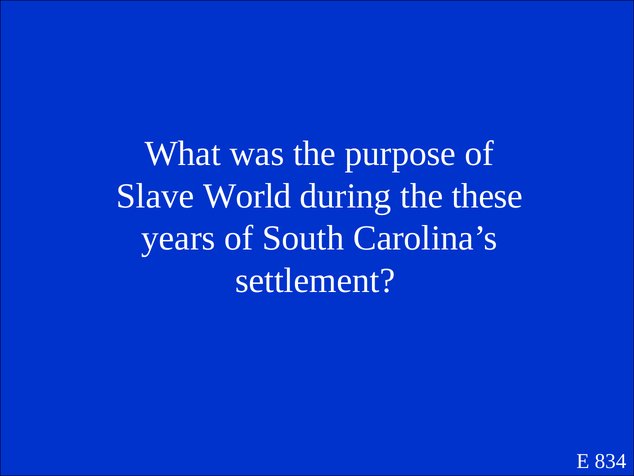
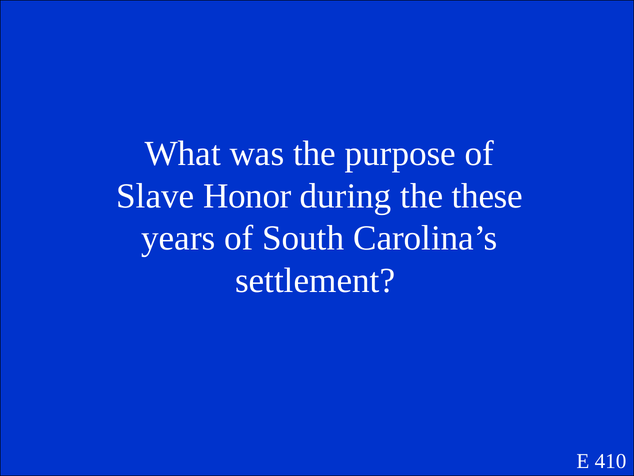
World: World -> Honor (247, 196)
834: 834 -> 410 (611, 461)
